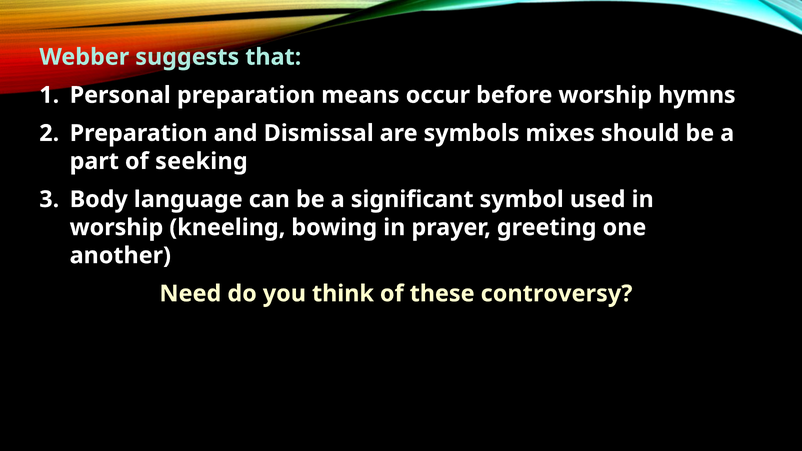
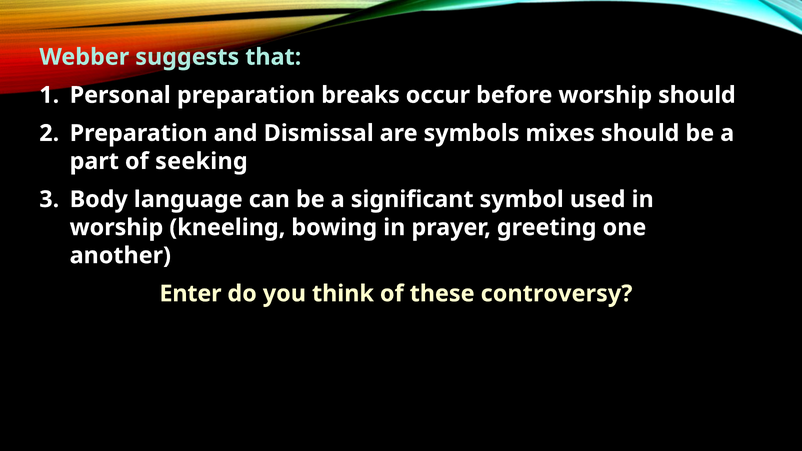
means: means -> breaks (361, 95)
worship hymns: hymns -> should (697, 95)
Need: Need -> Enter (191, 294)
